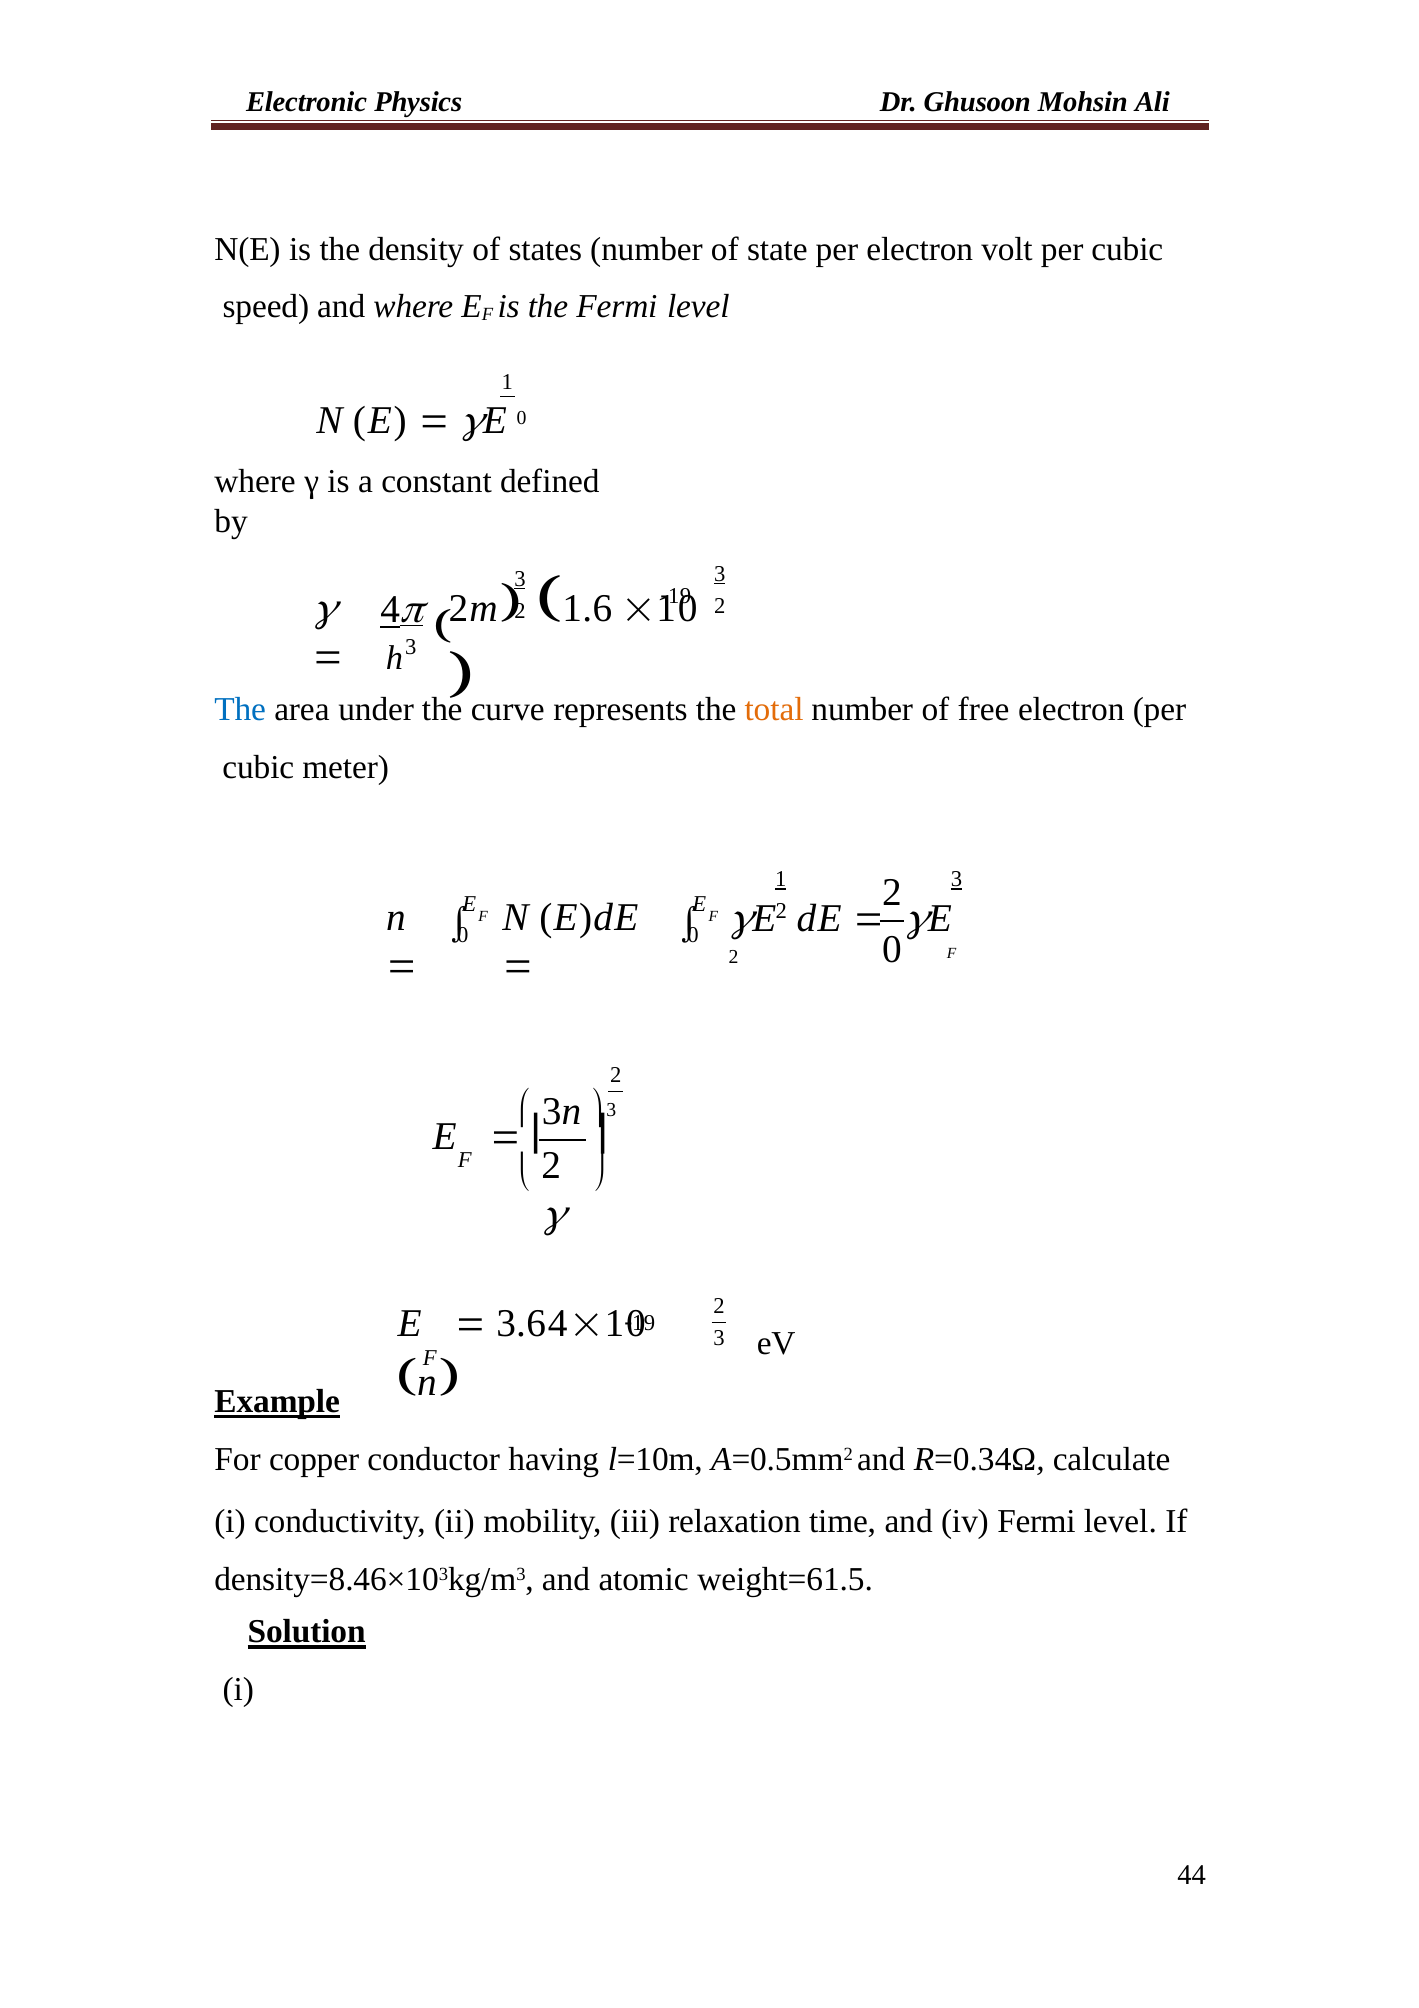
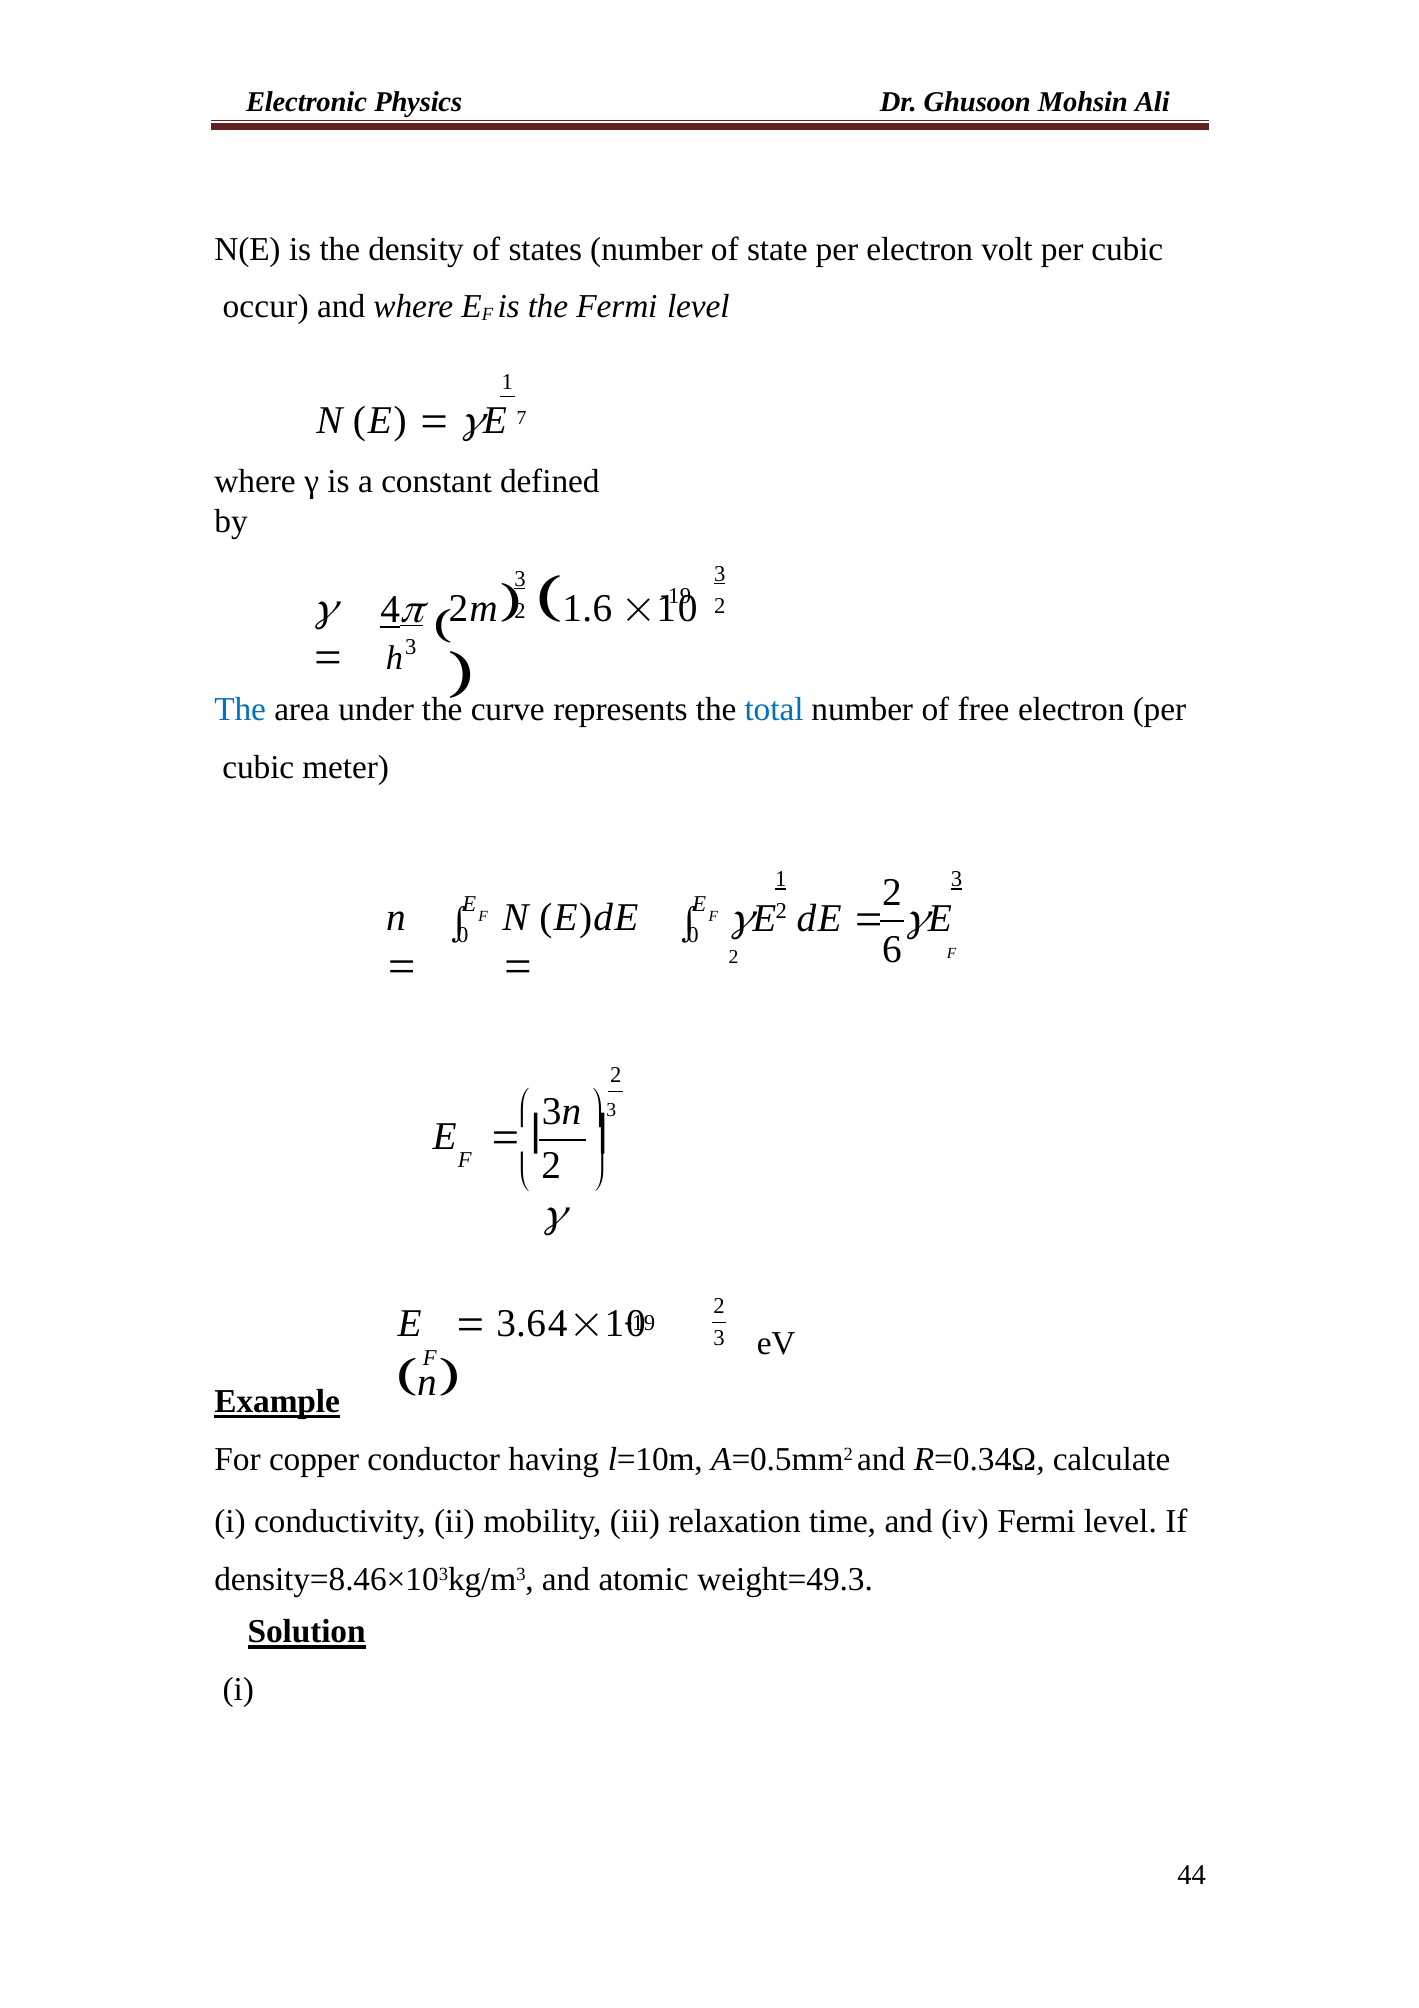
speed: speed -> occur (266, 306)
E 0: 0 -> 7 (522, 418)
total colour: orange -> blue (774, 710)
0: 0 -> 6 (892, 949)
weight=61.5: weight=61.5 -> weight=49.3 (785, 1579)
